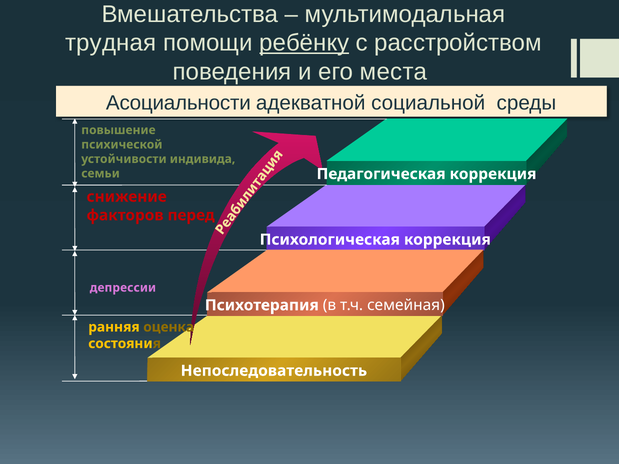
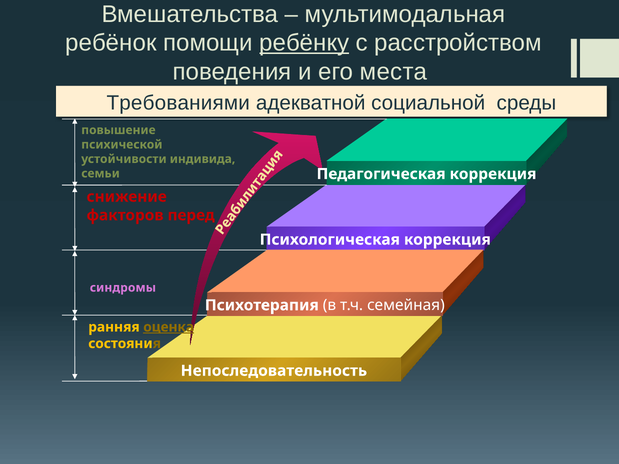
трудная: трудная -> ребёнок (111, 43)
Асоциальности: Асоциальности -> Требованиями (178, 103)
депрессии: депрессии -> синдромы (123, 288)
оценка underline: none -> present (169, 327)
